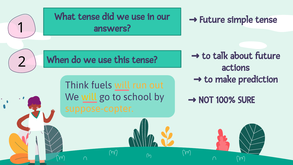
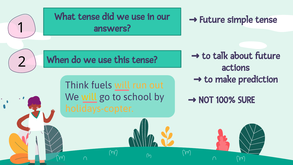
suppose-copter: suppose-copter -> holidays-copter (99, 109)
